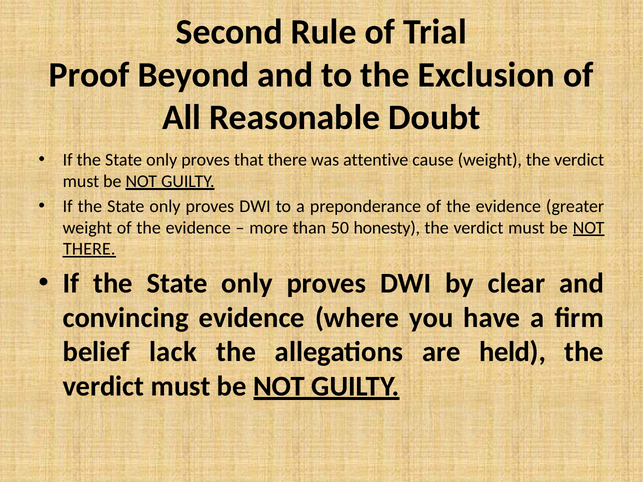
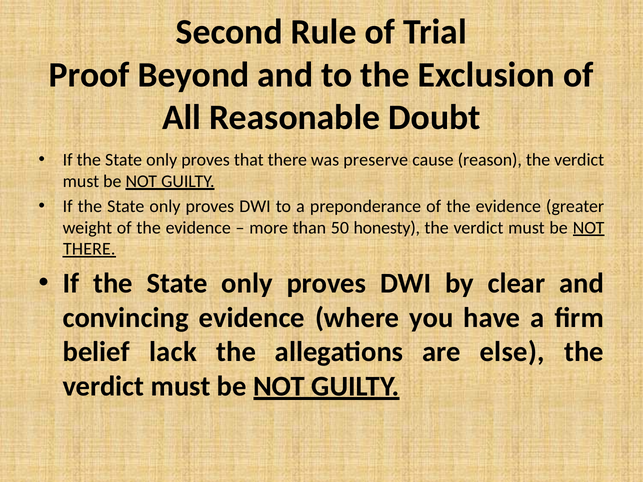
attentive: attentive -> preserve (376, 160)
cause weight: weight -> reason (490, 160)
held: held -> else (512, 352)
